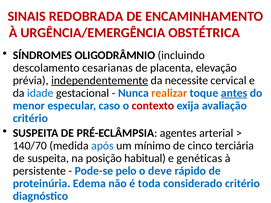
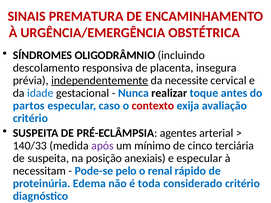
REDOBRADA: REDOBRADA -> PREMATURA (86, 16)
cesarianas: cesarianas -> responsiva (108, 68)
elevação: elevação -> insegura (216, 68)
realizar colour: orange -> black (169, 93)
antes underline: present -> none (234, 93)
menor: menor -> partos (29, 106)
140/70: 140/70 -> 140/33 (30, 146)
após colour: blue -> purple (102, 146)
habitual: habitual -> anexiais (145, 158)
e genéticas: genéticas -> especular (199, 158)
persistente: persistente -> necessitam (39, 171)
deve: deve -> renal (160, 171)
